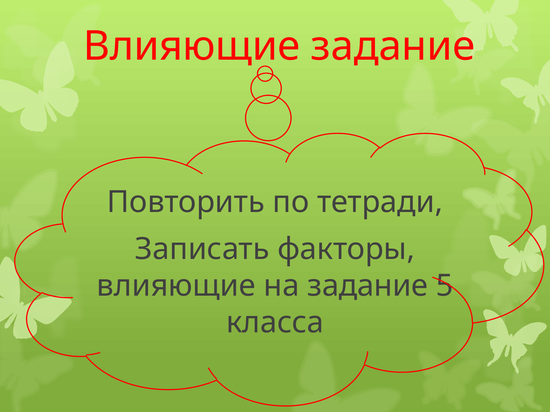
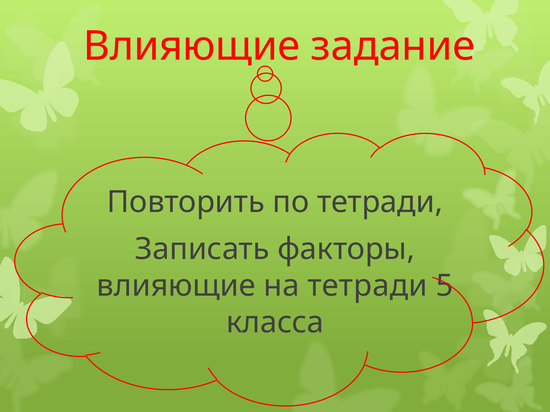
на задание: задание -> тетради (367, 286)
